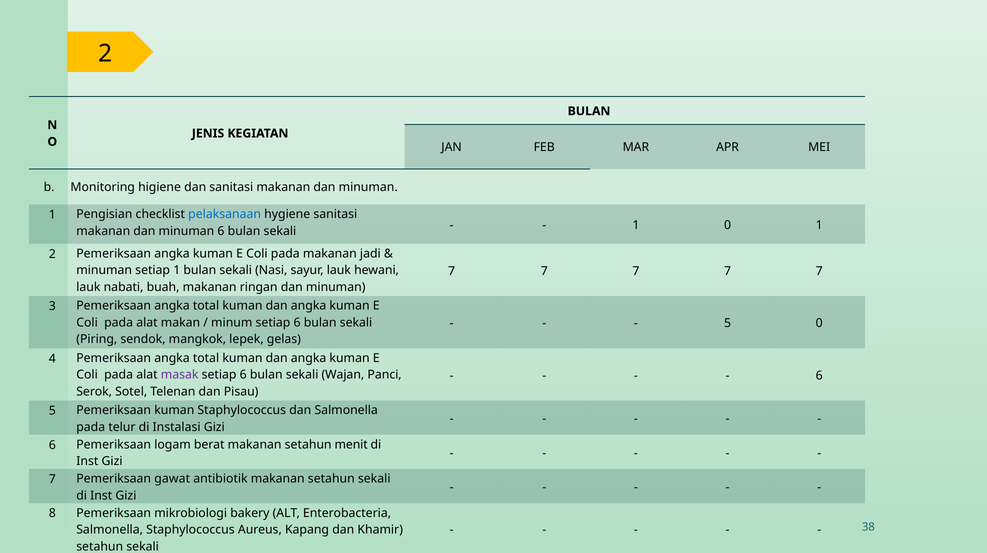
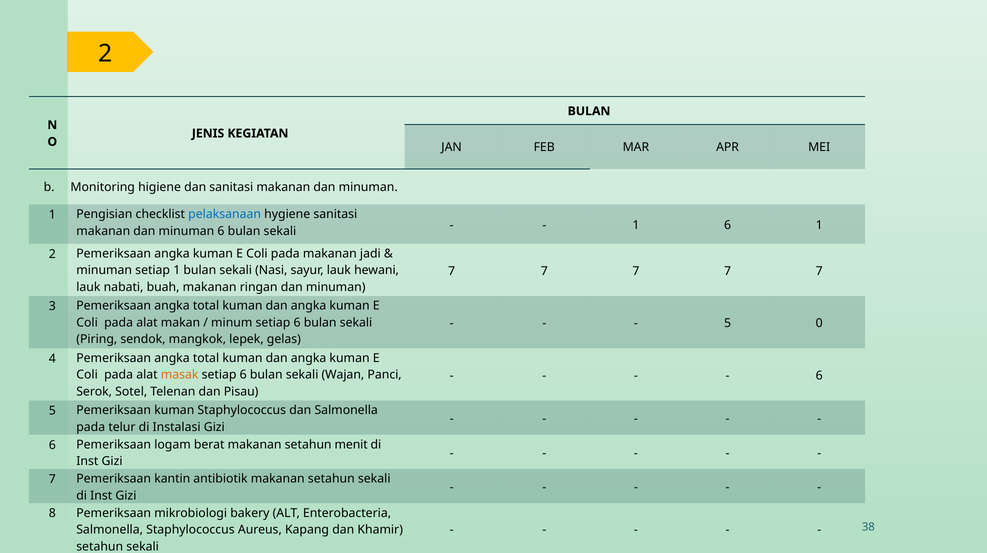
1 0: 0 -> 6 (728, 225)
masak colour: purple -> orange (180, 375)
gawat: gawat -> kantin (172, 479)
